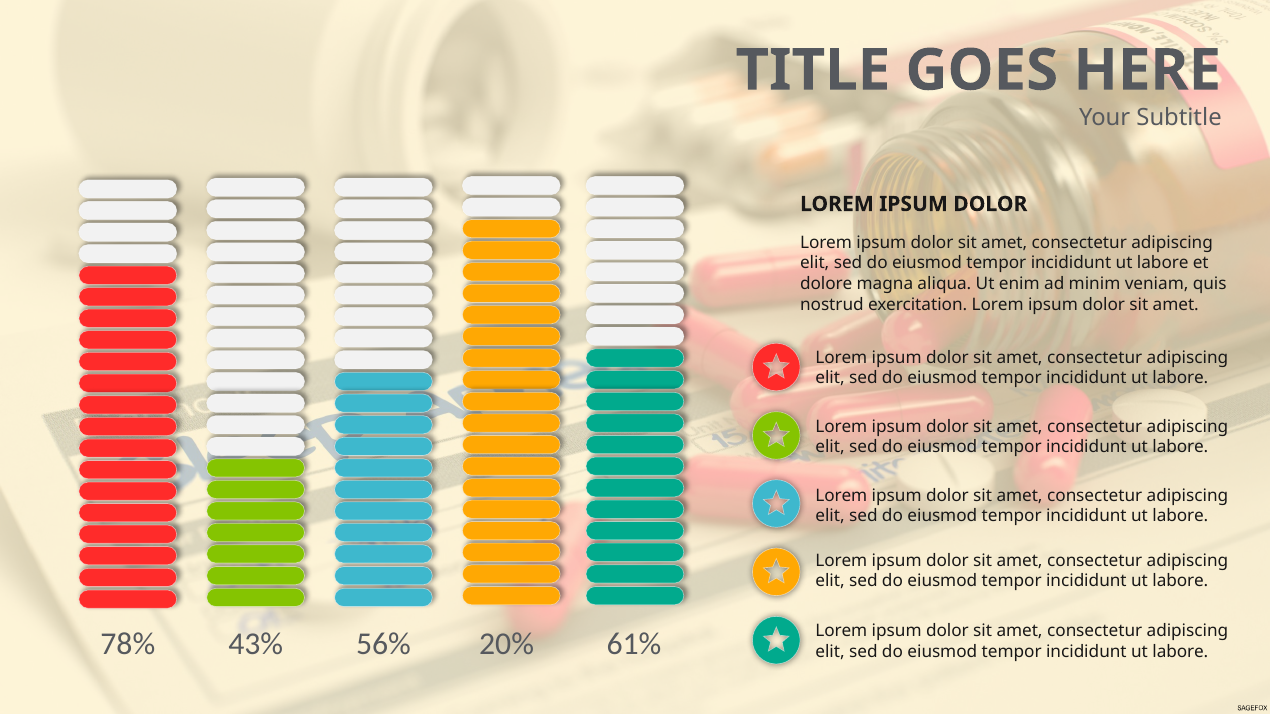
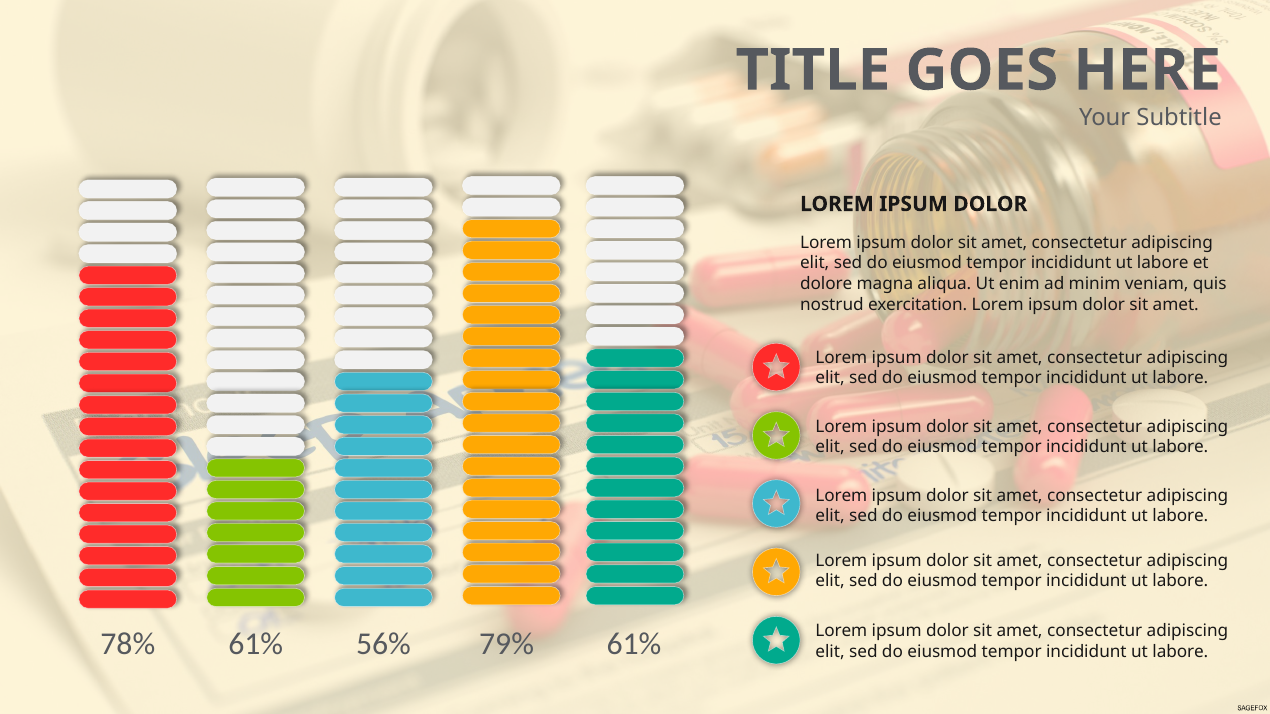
78% 43%: 43% -> 61% (256, 644)
20%: 20% -> 79% (507, 644)
